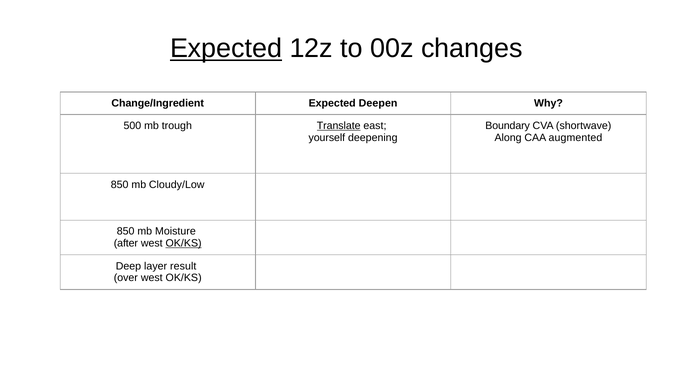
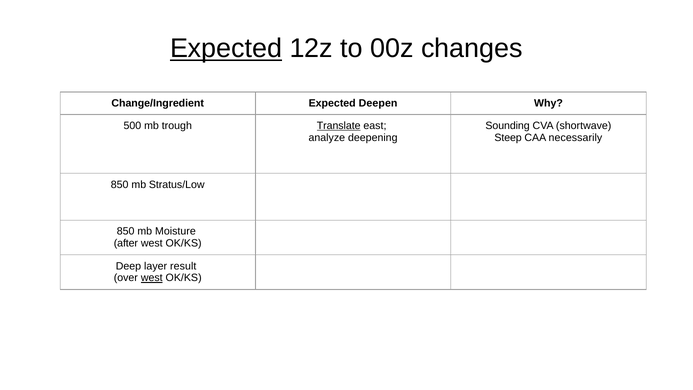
Boundary: Boundary -> Sounding (508, 126)
yourself: yourself -> analyze (327, 138)
Along: Along -> Steep (508, 138)
augmented: augmented -> necessarily (575, 138)
Cloudy/Low: Cloudy/Low -> Stratus/Low (177, 185)
OK/KS underline: present -> none (184, 243)
west underline: none -> present (152, 278)
